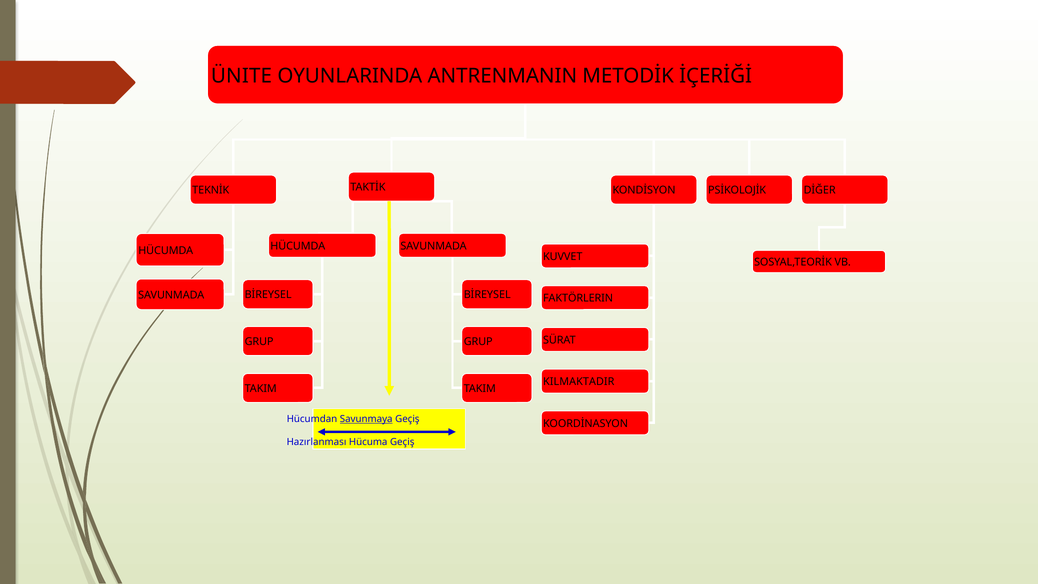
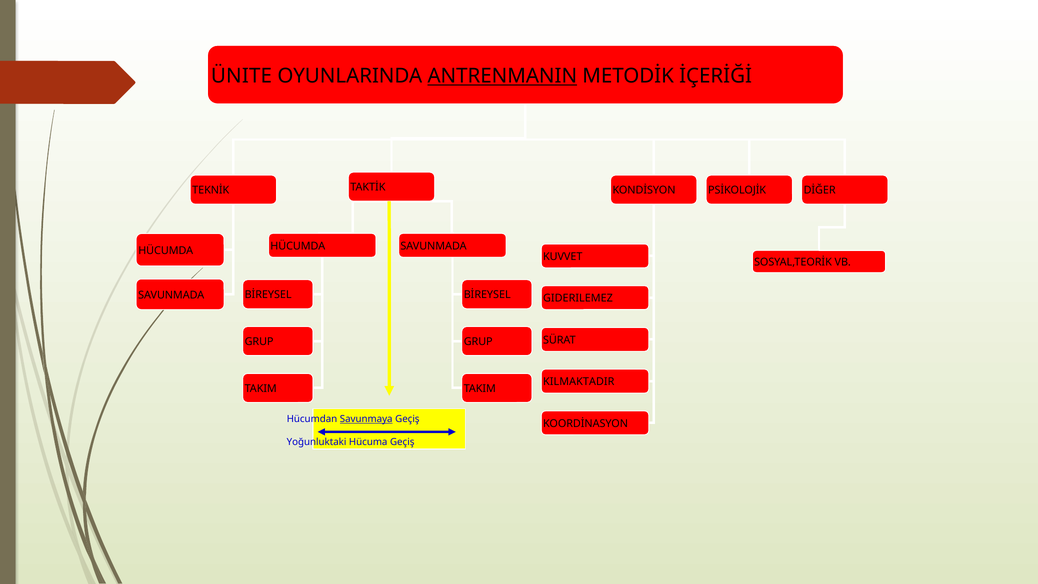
ANTRENMANIN underline: none -> present (502, 76)
FAKTÖRLERIN: FAKTÖRLERIN -> GIDERILEMEZ (578, 298)
Hazırlanması: Hazırlanması -> Yoğunluktaki (317, 442)
